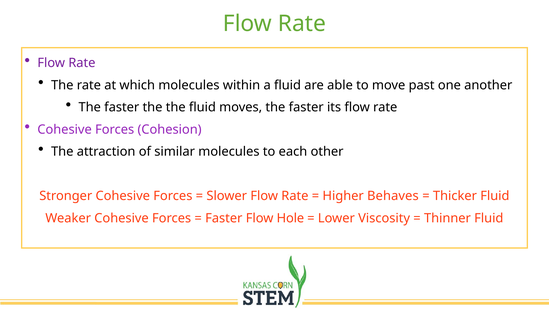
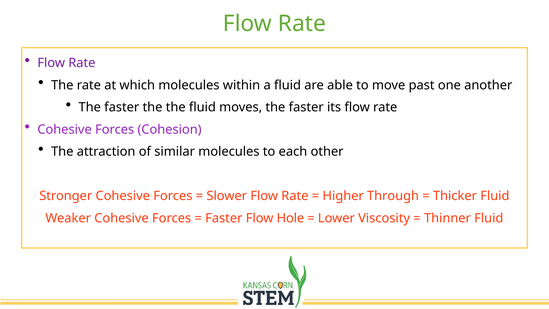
Behaves: Behaves -> Through (393, 196)
